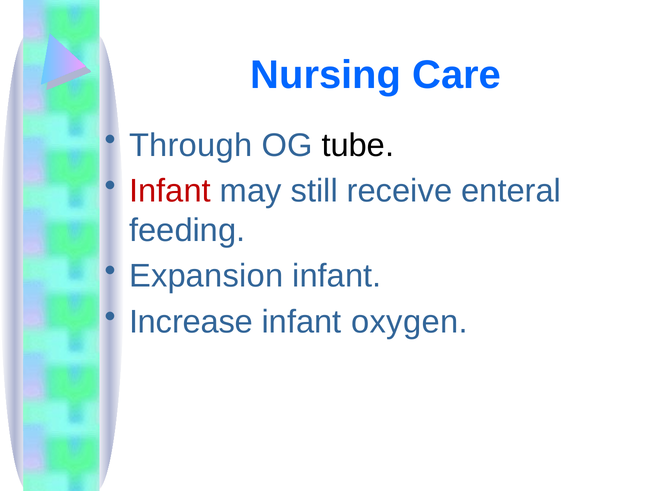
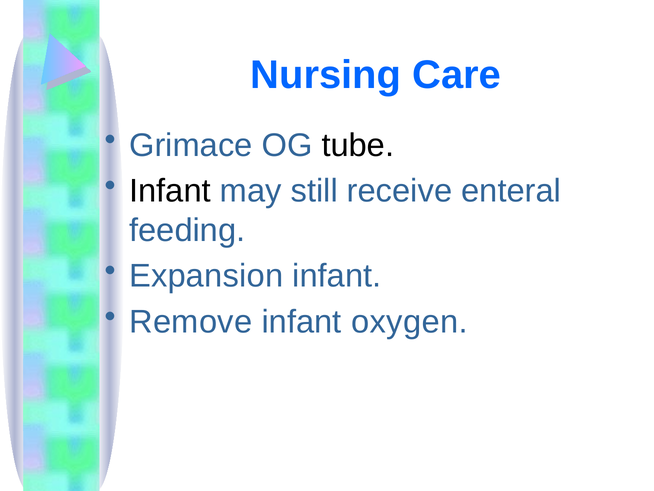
Through: Through -> Grimace (191, 145)
Infant colour: red -> black (170, 191)
Increase: Increase -> Remove (191, 322)
